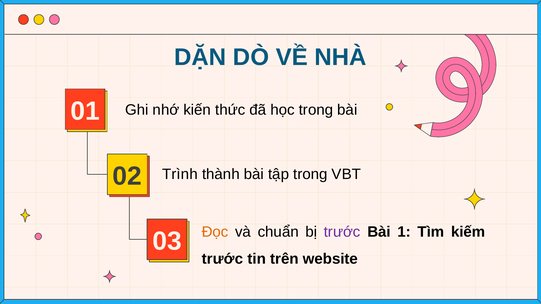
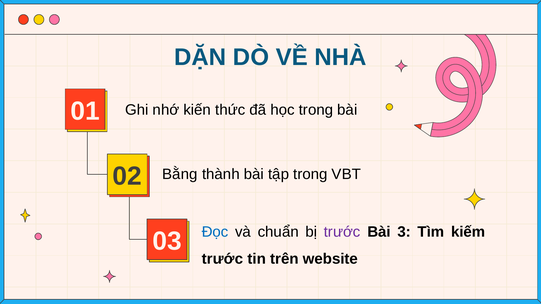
Trình: Trình -> Bằng (180, 174)
Đọc colour: orange -> blue (215, 232)
1: 1 -> 3 (404, 232)
